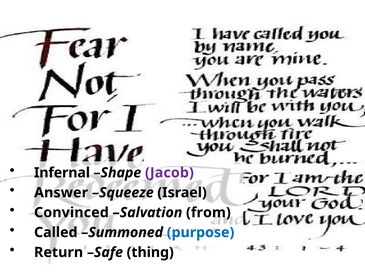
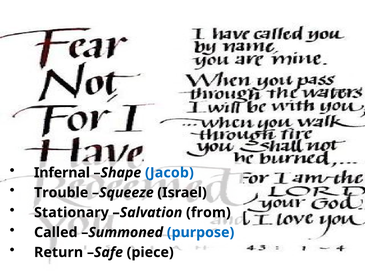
Jacob colour: purple -> blue (169, 173)
Answer: Answer -> Trouble (61, 192)
Convinced: Convinced -> Stationary (71, 212)
thing: thing -> piece (150, 252)
